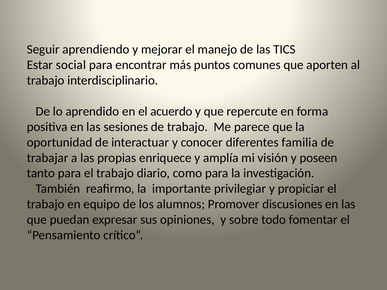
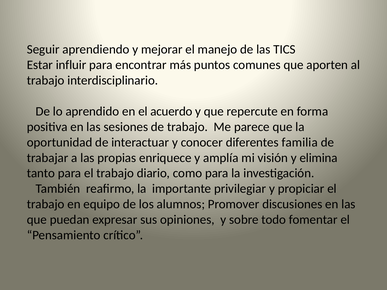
social: social -> influir (71, 65)
poseen: poseen -> elimina (319, 158)
